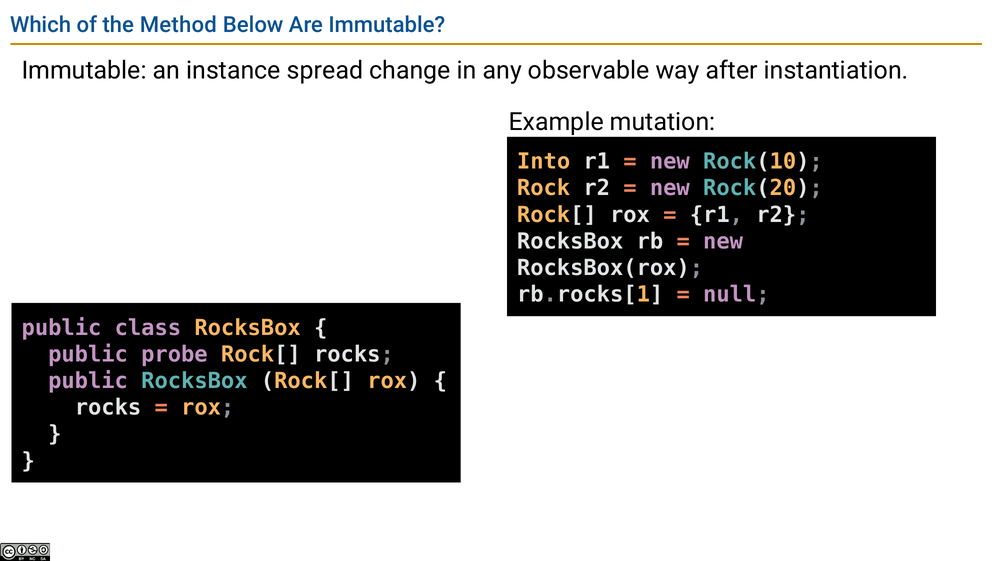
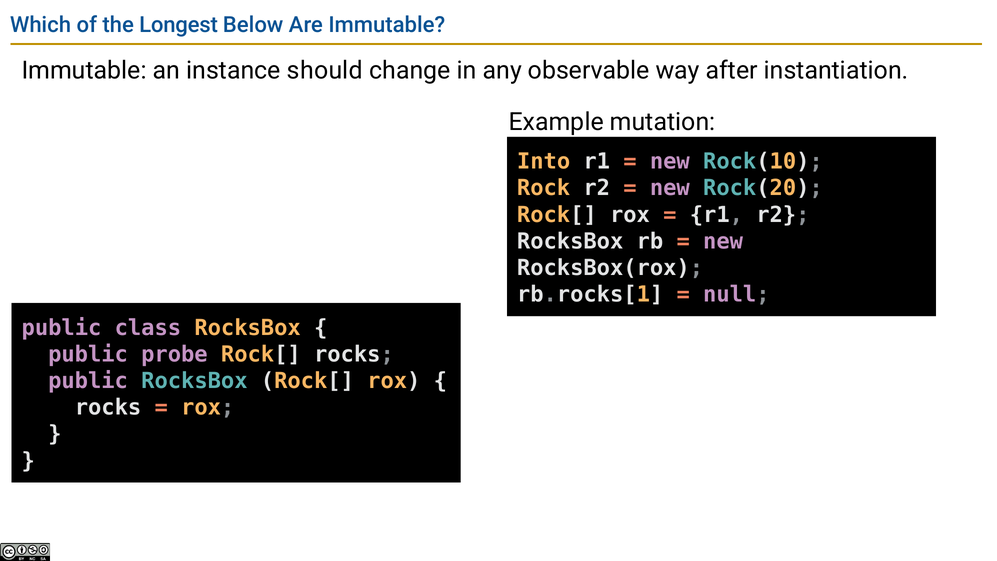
Method: Method -> Longest (179, 25)
spread: spread -> should (325, 71)
